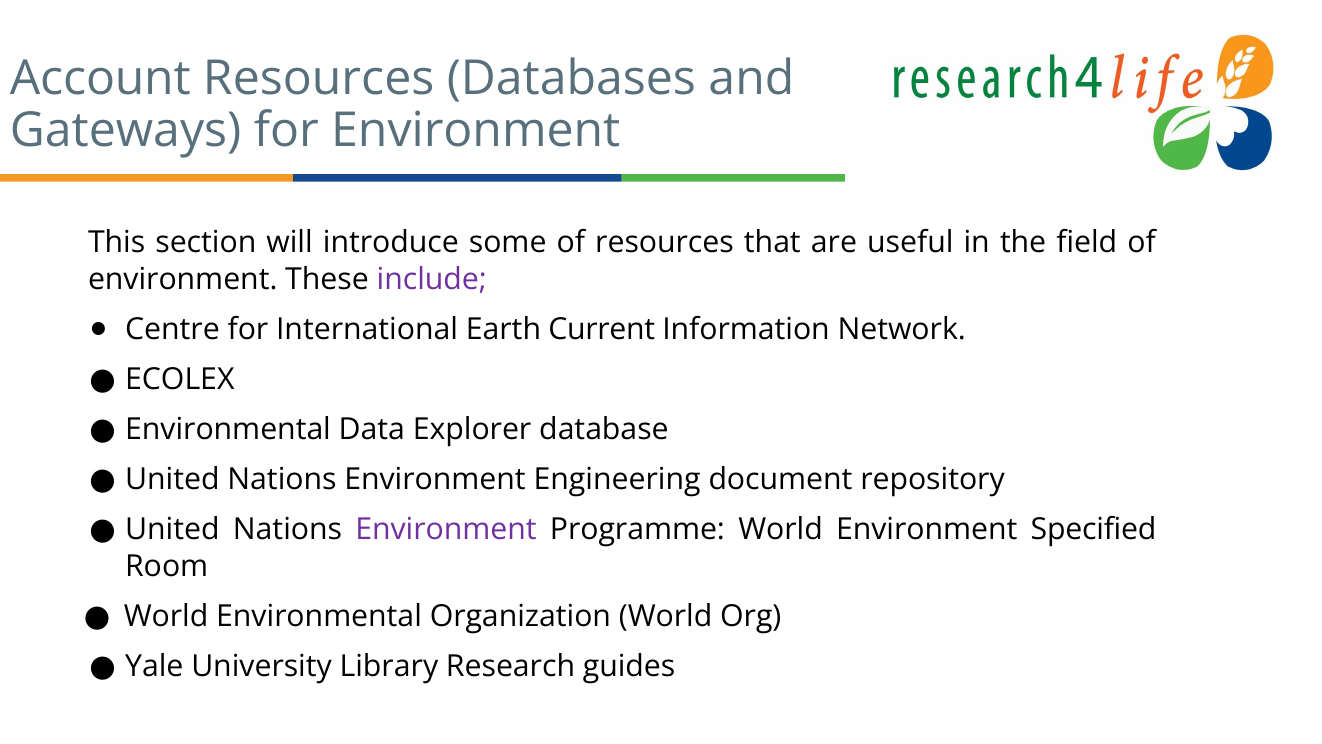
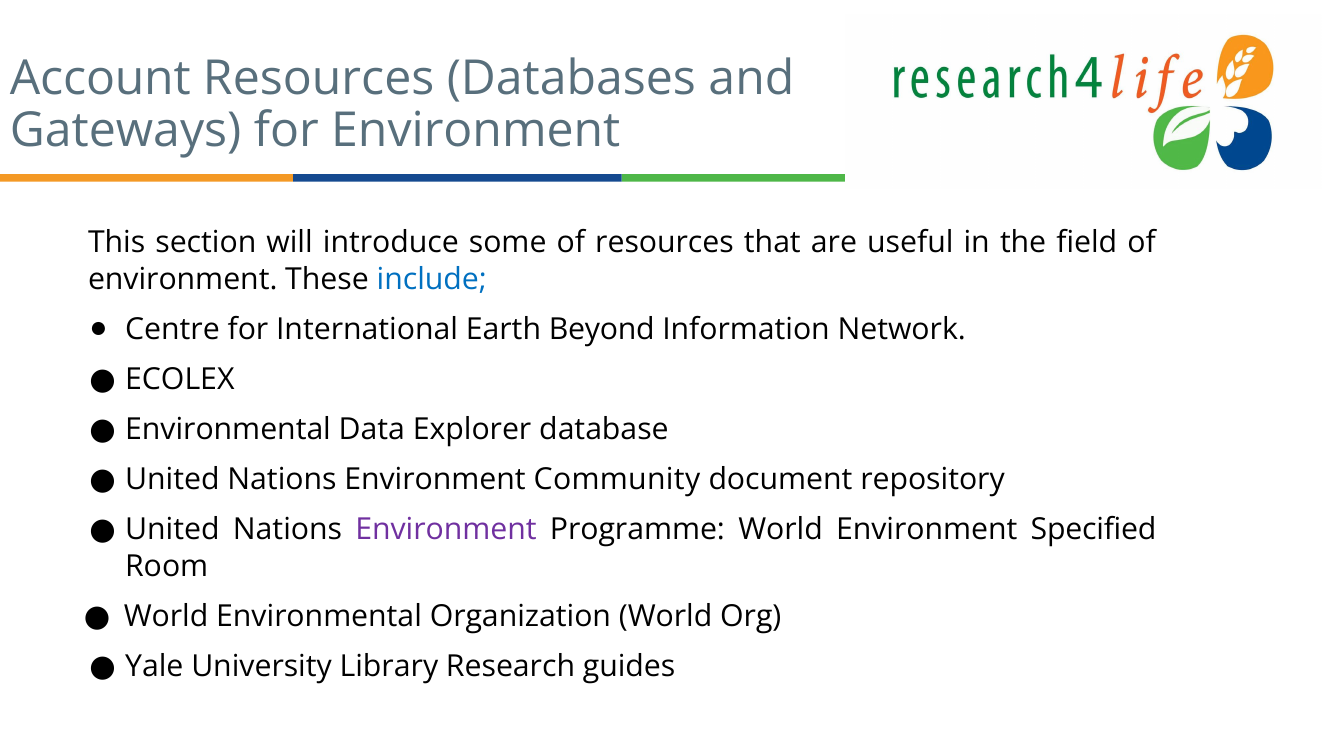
include colour: purple -> blue (432, 279)
Current: Current -> Beyond (602, 329)
Engineering: Engineering -> Community (617, 480)
